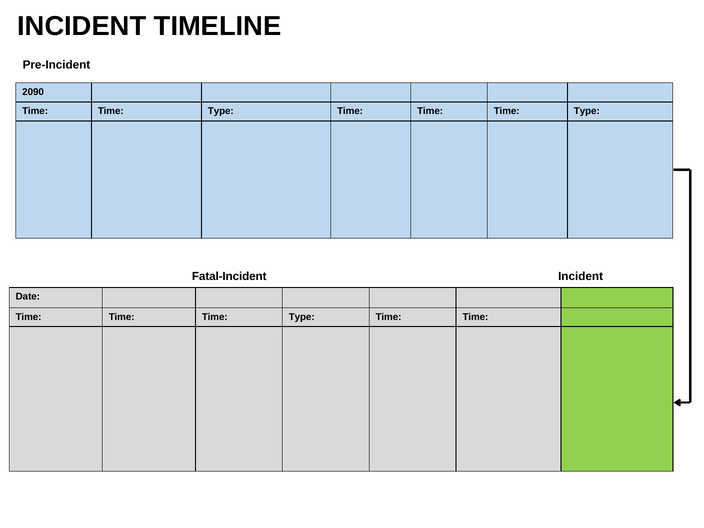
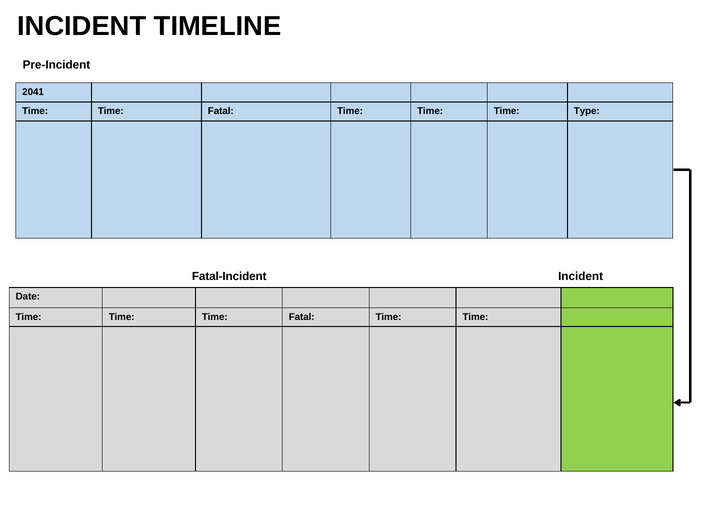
2090: 2090 -> 2041 (33, 92)
Type: Type -> Fatal (221, 111)
Type: Type -> Fatal (302, 317)
